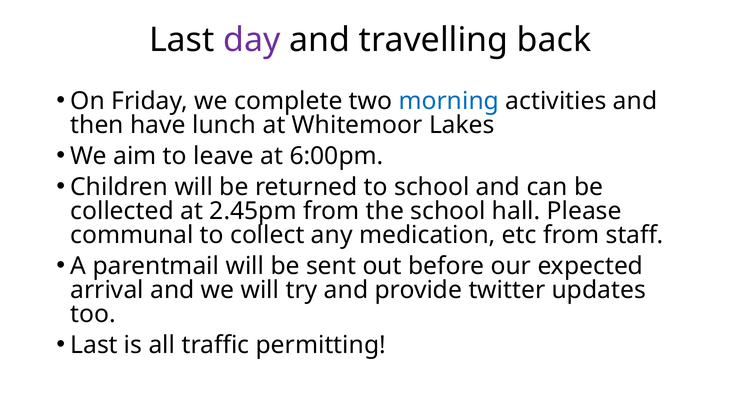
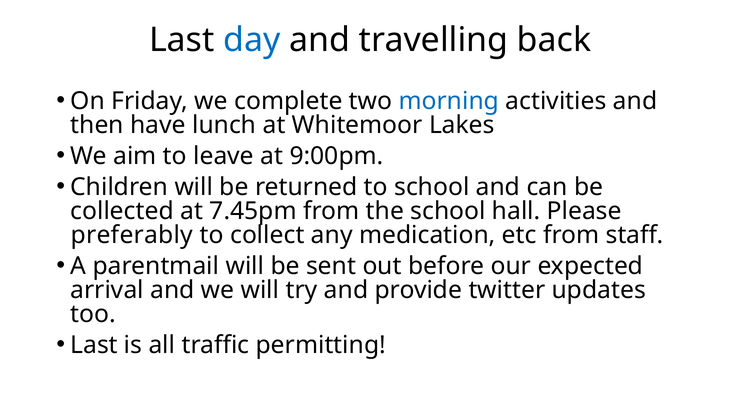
day colour: purple -> blue (252, 40)
6:00pm: 6:00pm -> 9:00pm (337, 156)
2.45pm: 2.45pm -> 7.45pm (253, 211)
communal: communal -> preferably (132, 235)
